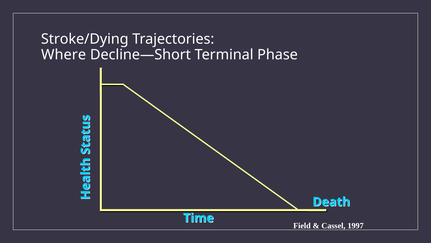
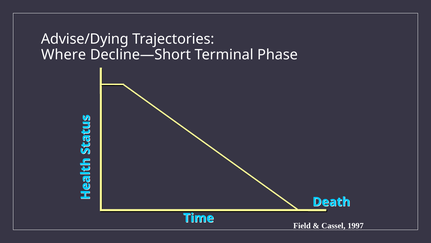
Stroke/Dying: Stroke/Dying -> Advise/Dying (85, 39)
